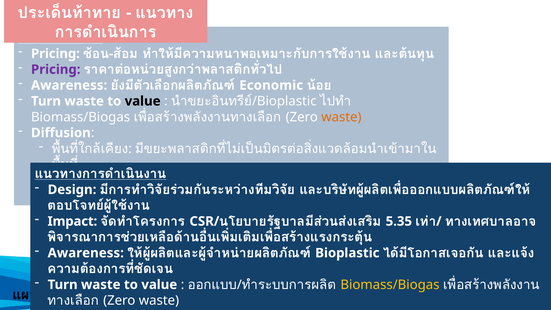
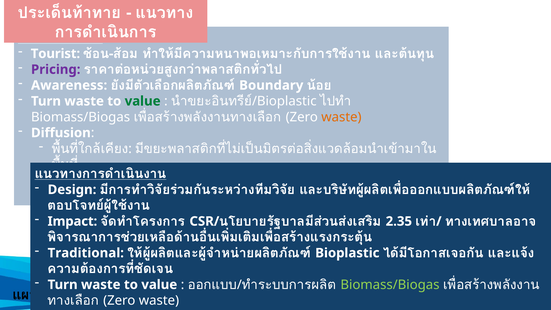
Pricing: Pricing -> Tourist (55, 54)
Economic: Economic -> Boundary (271, 85)
value colour: black -> green (143, 101)
5.35: 5.35 -> 2.35 (399, 221)
Awareness: Awareness -> Traditional (86, 253)
Biomass/Biogas colour: yellow -> light green (390, 285)
